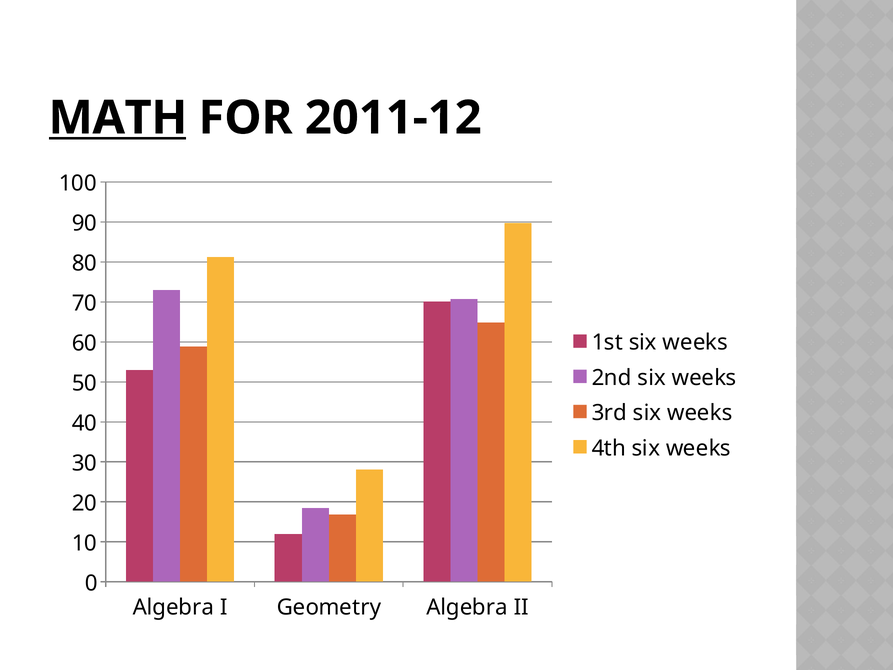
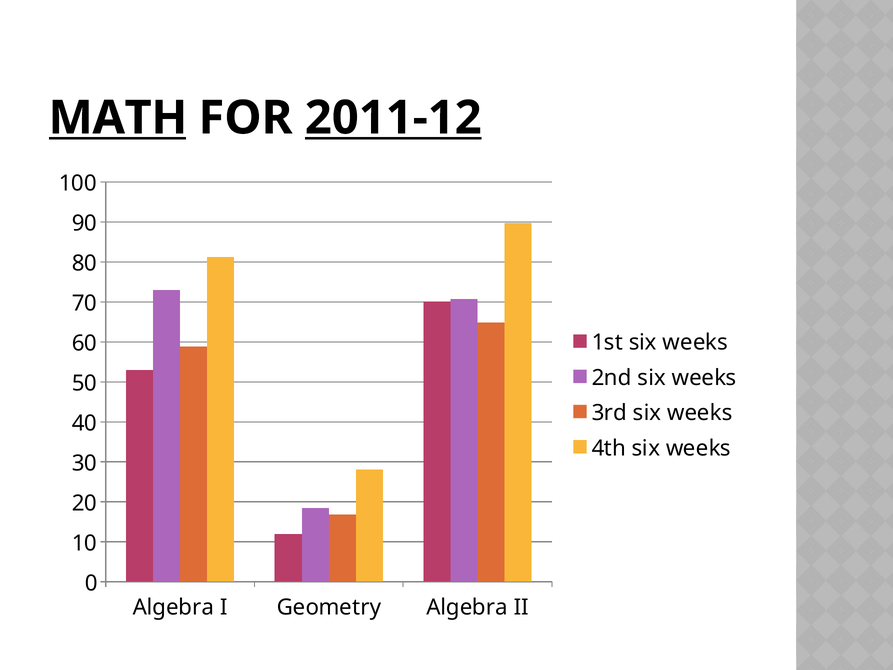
2011-12 underline: none -> present (393, 118)
